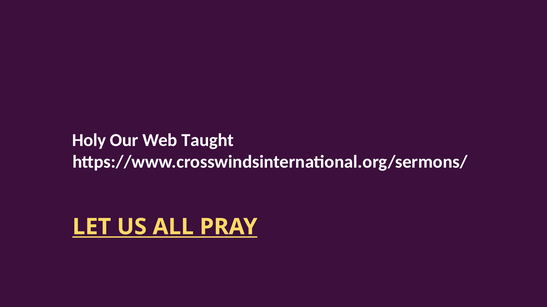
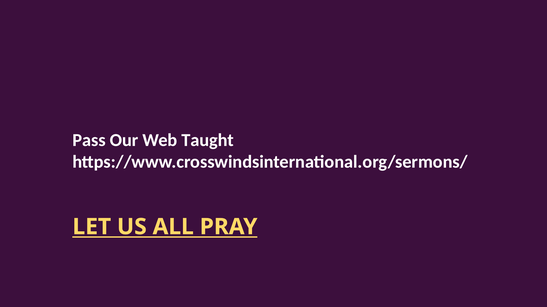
Holy: Holy -> Pass (89, 140)
